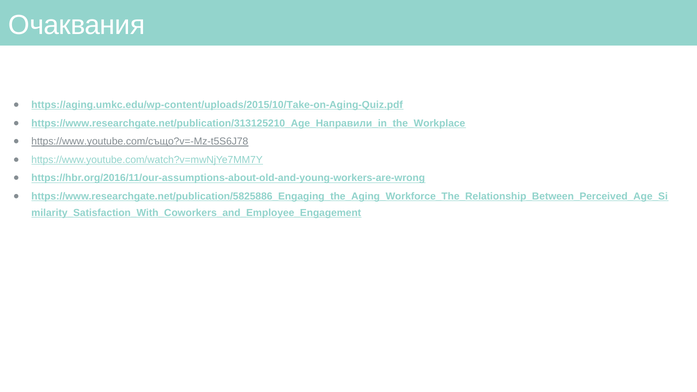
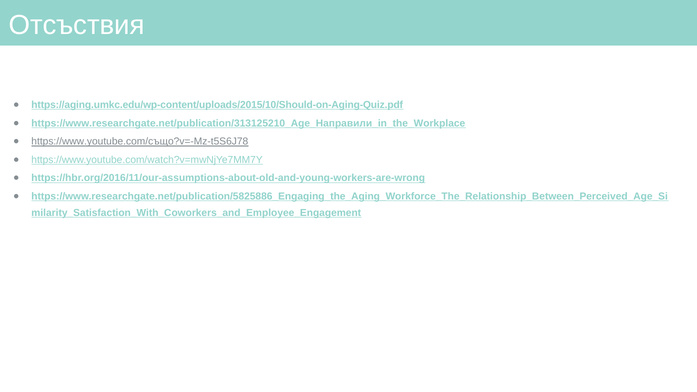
Очаквания: Очаквания -> Отсъствия (77, 25)
https://aging.umkc.edu/wp-content/uploads/2015/10/Take-on-Aging-Quiz.pdf: https://aging.umkc.edu/wp-content/uploads/2015/10/Take-on-Aging-Quiz.pdf -> https://aging.umkc.edu/wp-content/uploads/2015/10/Should-on-Aging-Quiz.pdf (217, 105)
